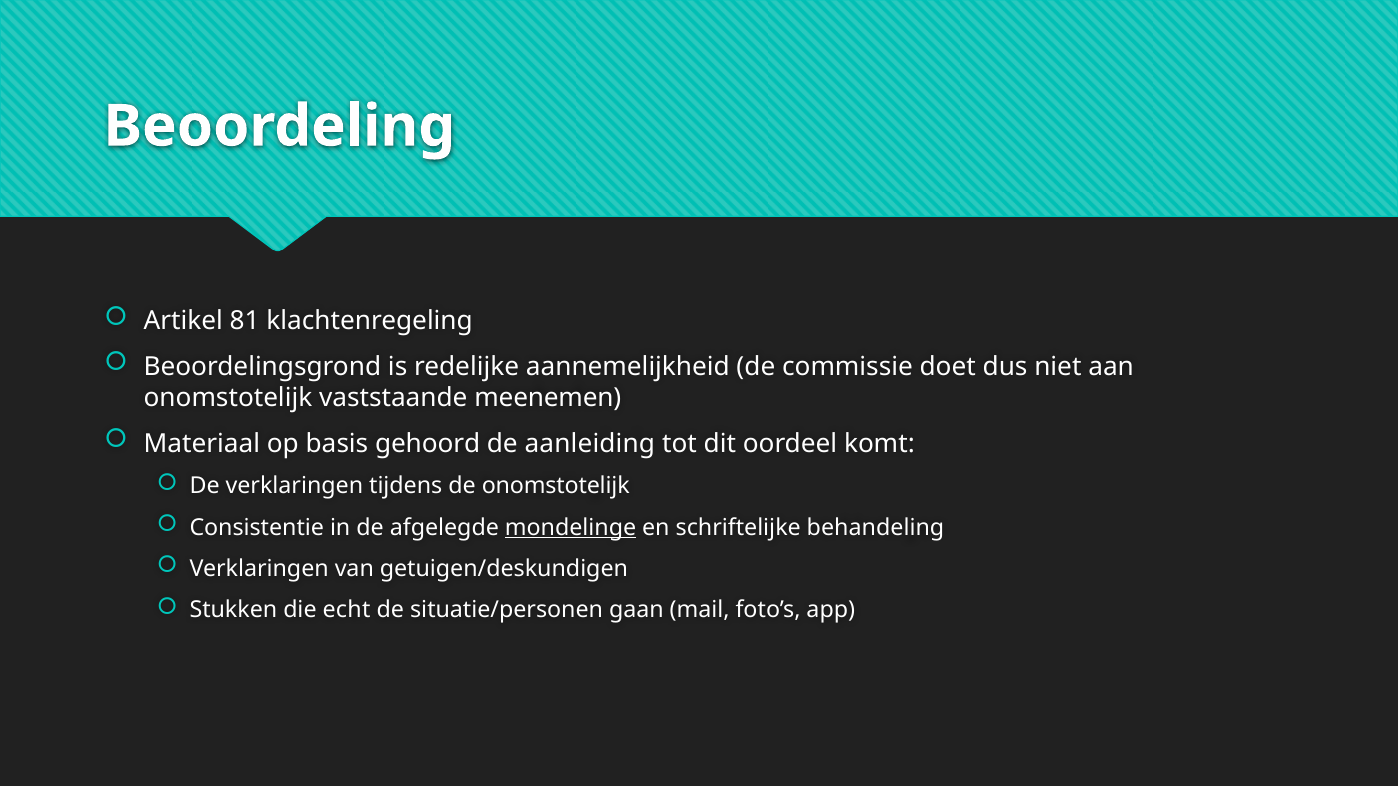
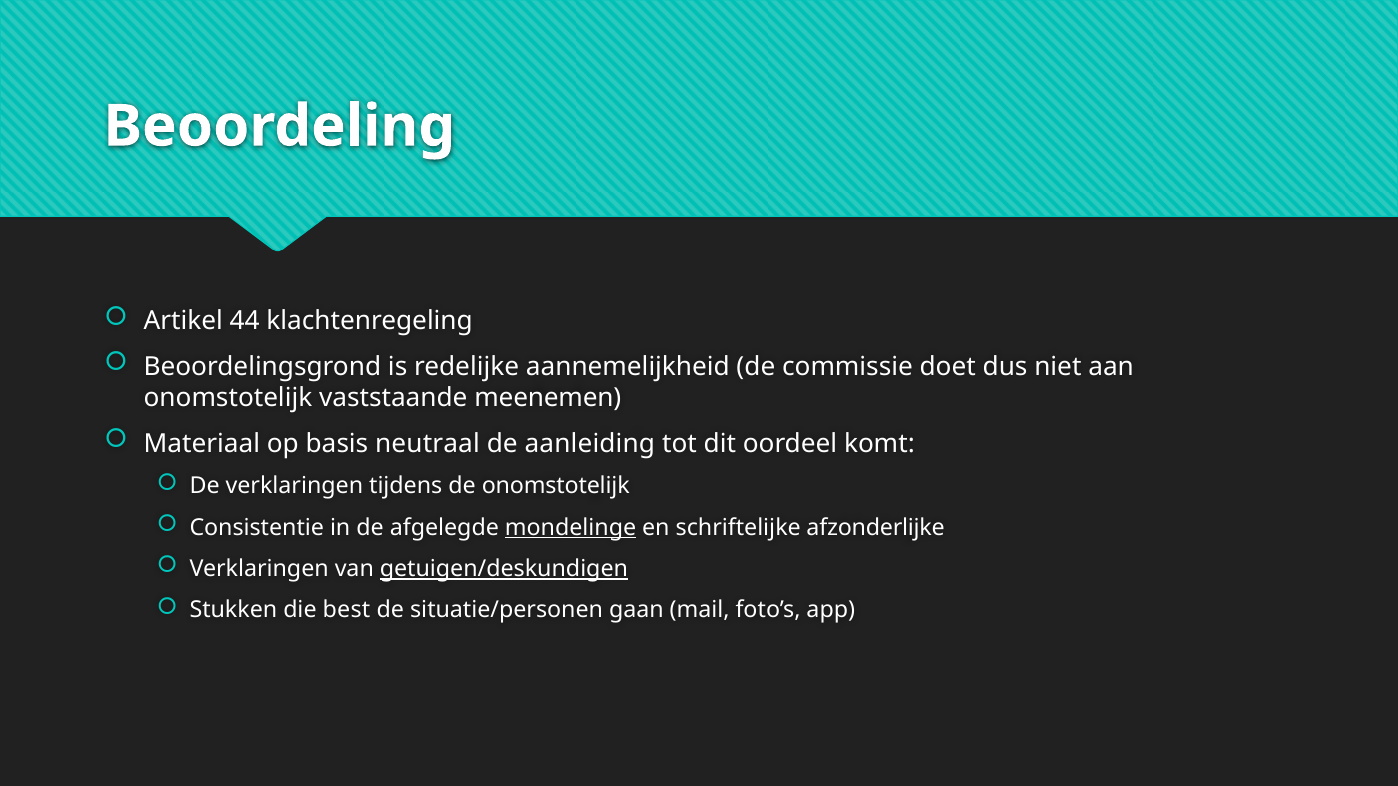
81: 81 -> 44 (245, 321)
gehoord: gehoord -> neutraal (427, 444)
behandeling: behandeling -> afzonderlijke (876, 528)
getuigen/deskundigen underline: none -> present (504, 569)
echt: echt -> best (347, 610)
